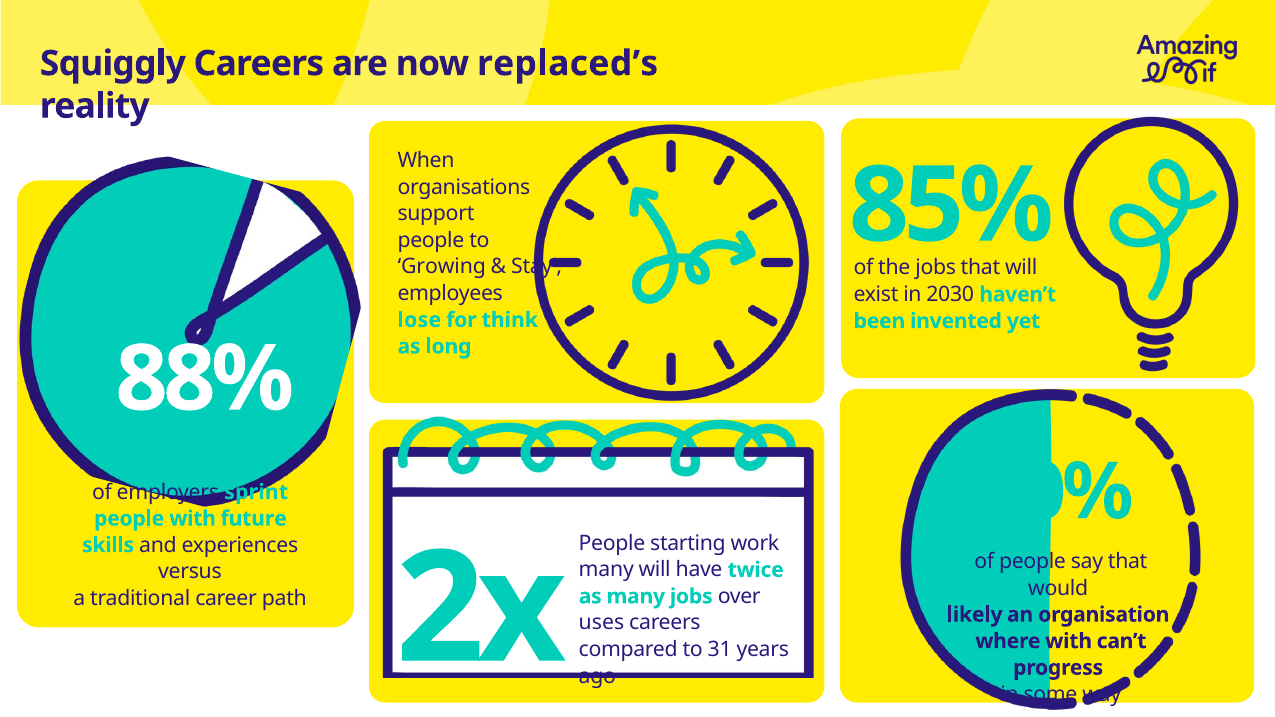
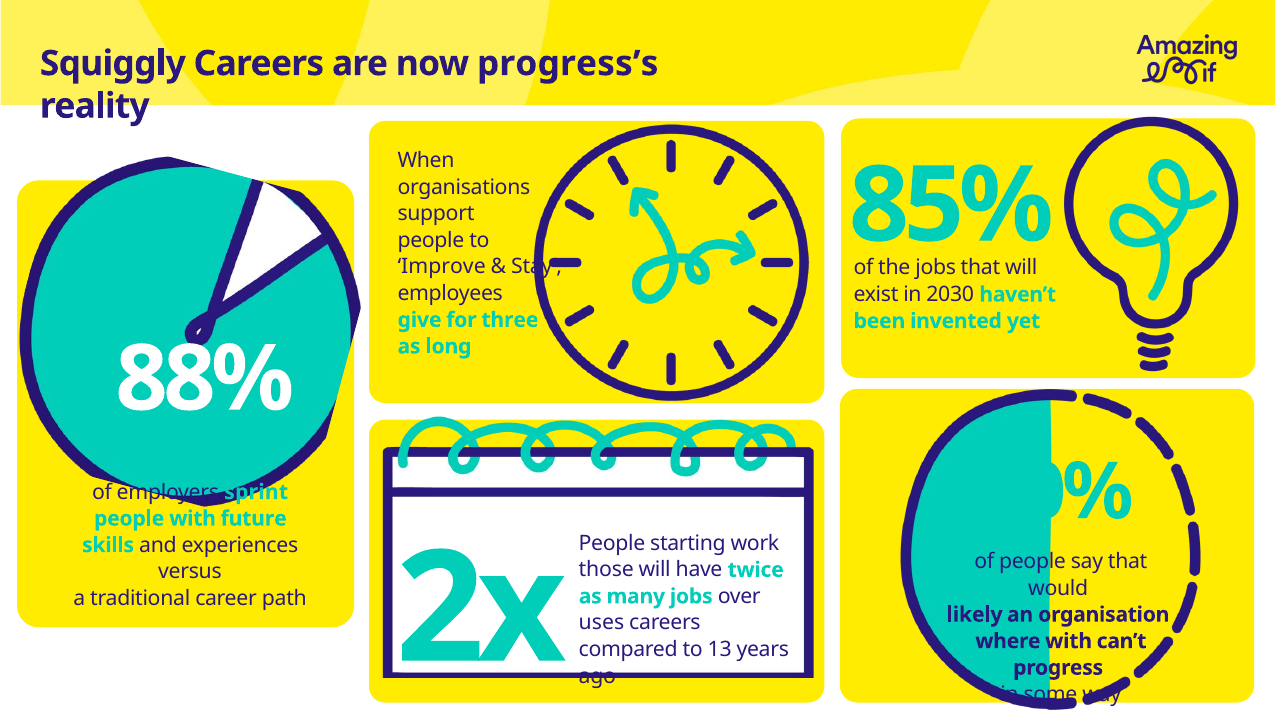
replaced’s: replaced’s -> progress’s (568, 64)
Growing: Growing -> Improve (442, 267)
lose: lose -> give (420, 320)
think: think -> three (510, 320)
many: many -> those (606, 570)
31: 31 -> 13 (720, 650)
